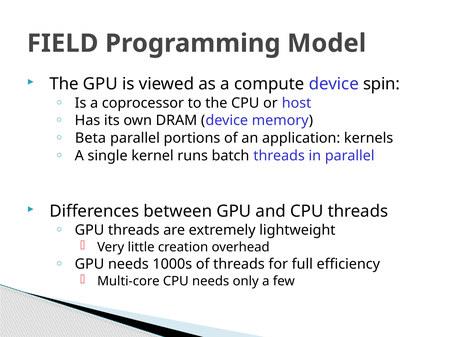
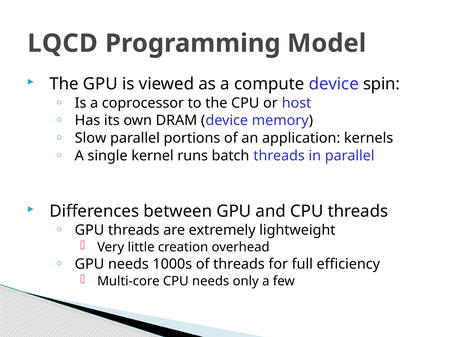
FIELD: FIELD -> LQCD (63, 43)
Beta: Beta -> Slow (91, 138)
